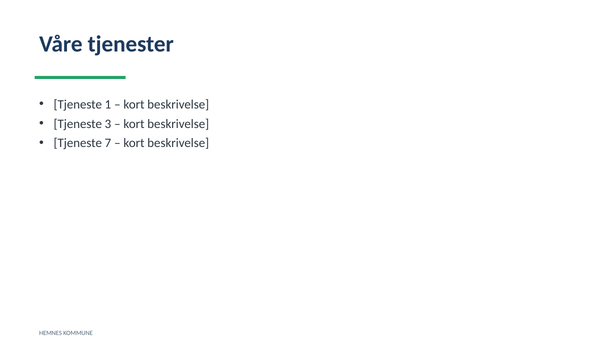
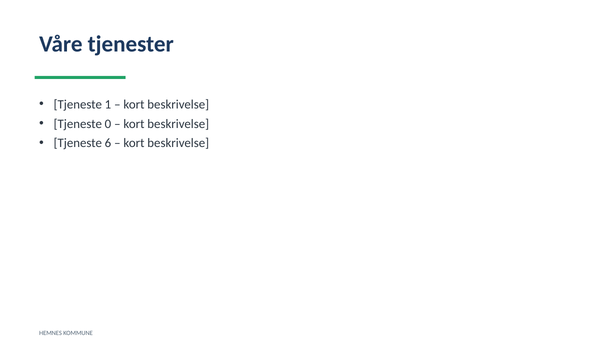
3: 3 -> 0 (108, 124)
7: 7 -> 6 (108, 143)
